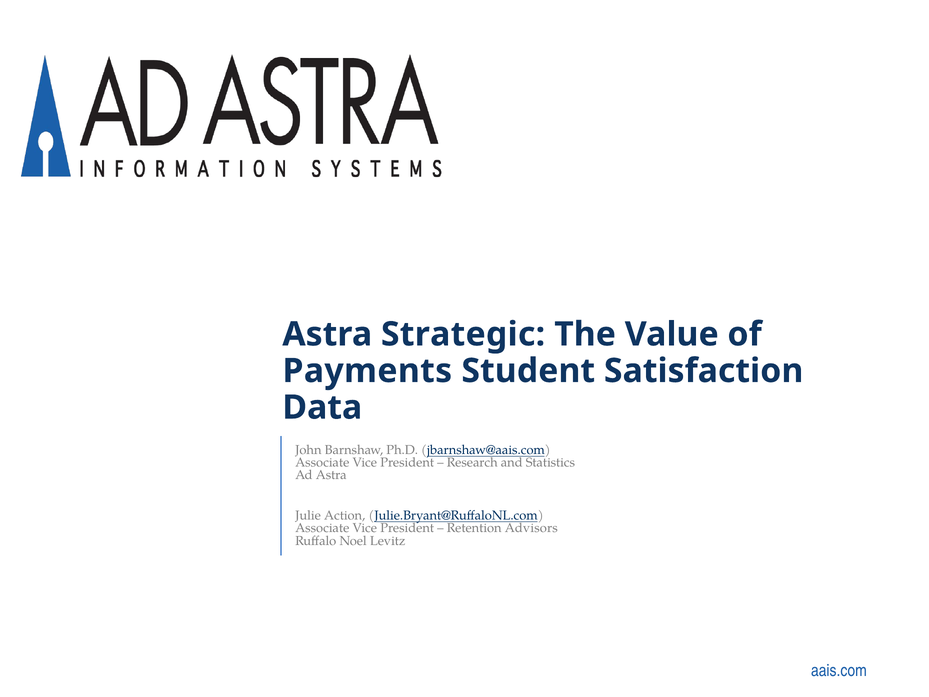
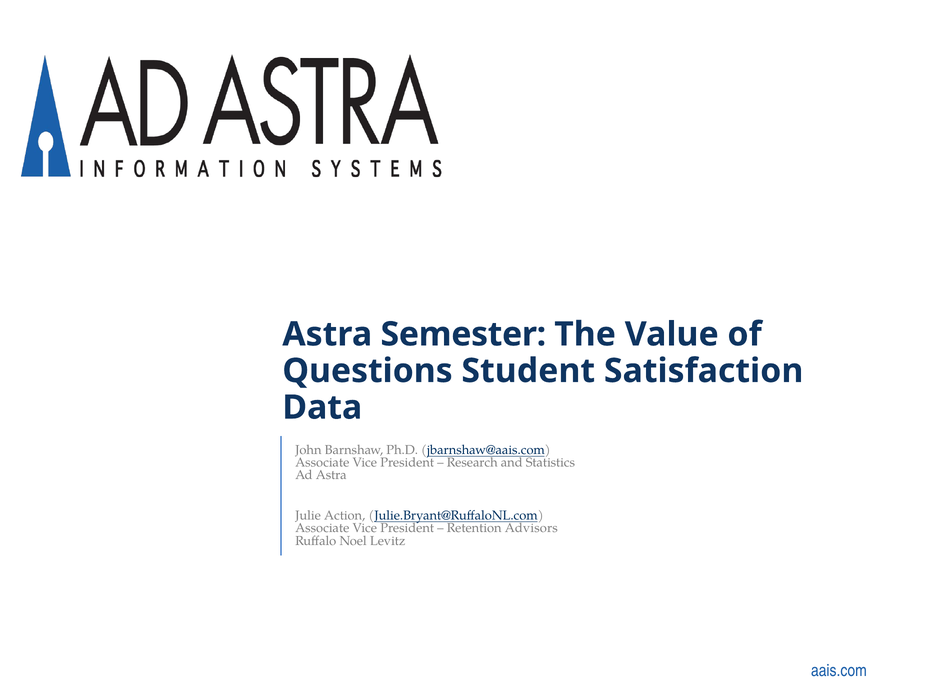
Strategic: Strategic -> Semester (463, 334)
Payments: Payments -> Questions (367, 371)
